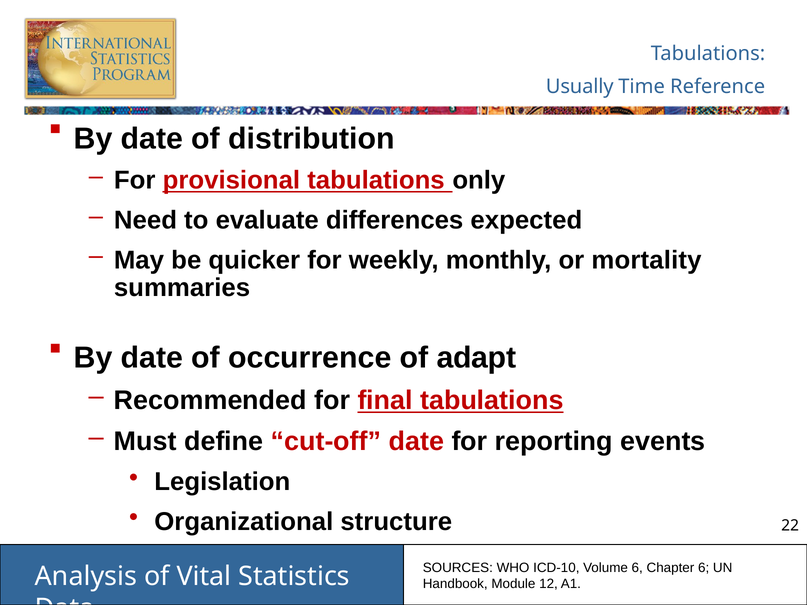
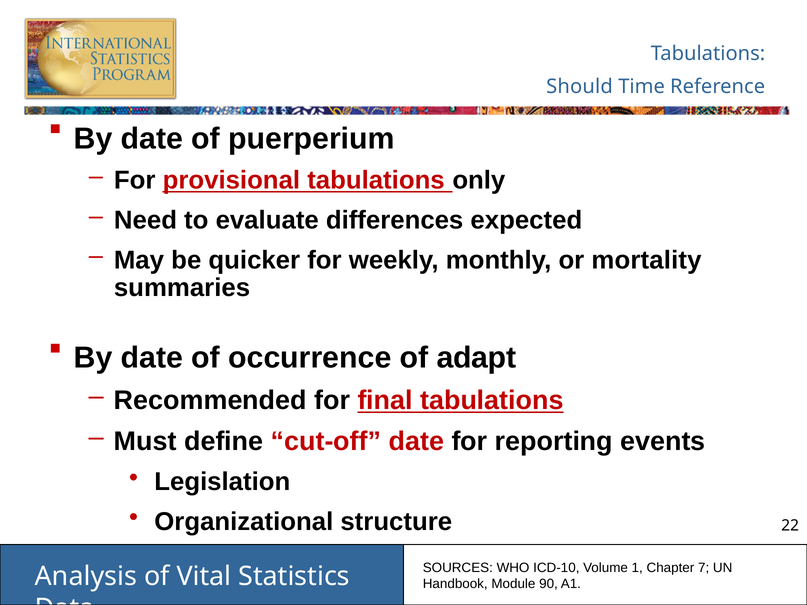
Usually: Usually -> Should (580, 87)
distribution: distribution -> puerperium (312, 139)
Volume 6: 6 -> 1 (637, 568)
Chapter 6: 6 -> 7 (704, 568)
12: 12 -> 90 (549, 584)
